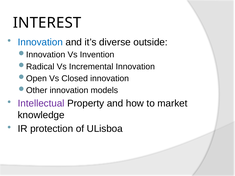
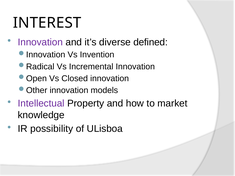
Innovation colour: blue -> purple (40, 42)
outside: outside -> defined (151, 42)
protection: protection -> possibility (52, 129)
